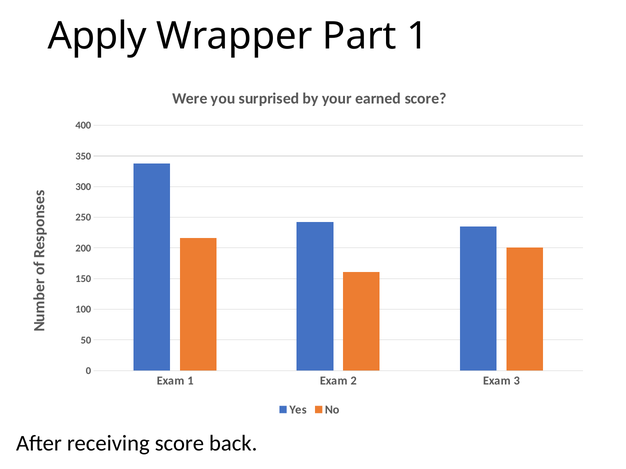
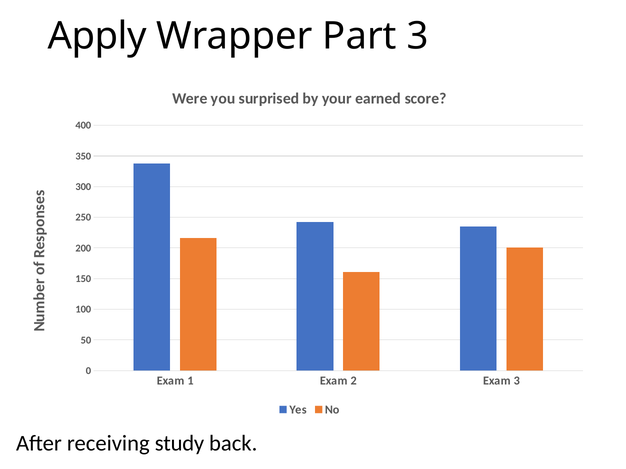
Part 1: 1 -> 3 (418, 36)
receiving score: score -> study (179, 444)
